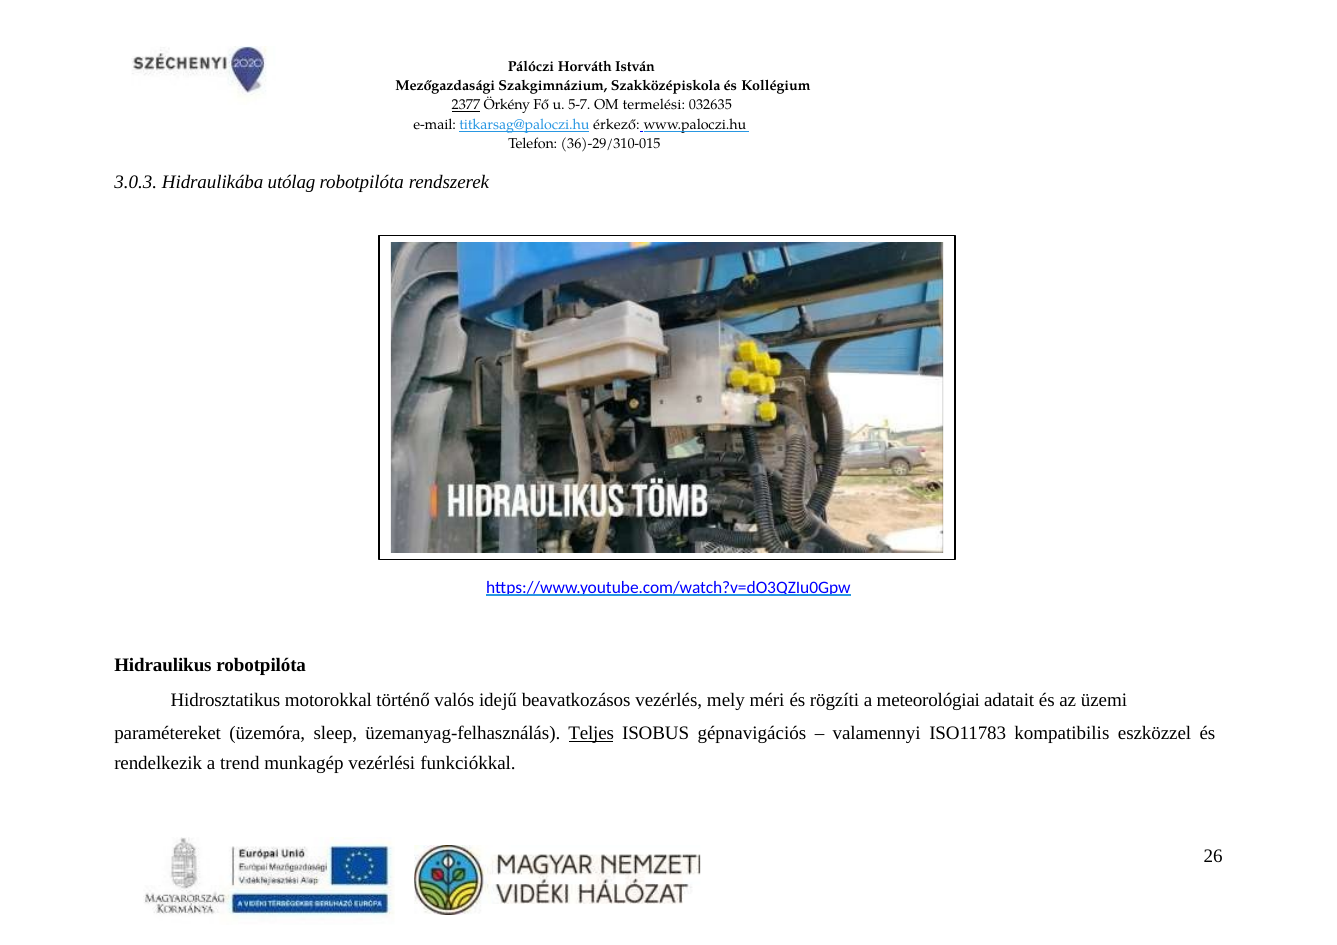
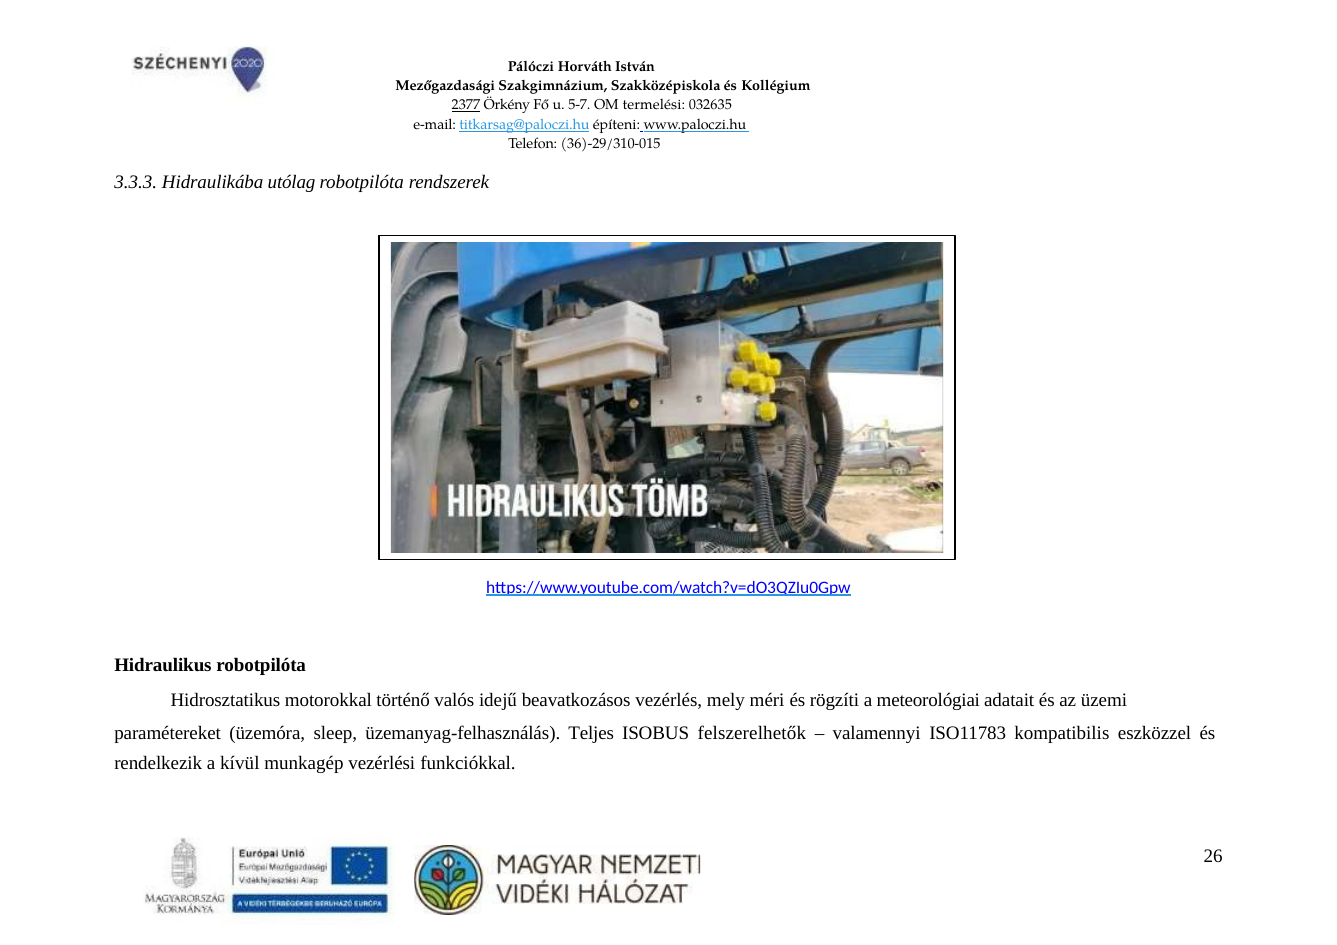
érkező: érkező -> építeni (616, 125)
3.0.3: 3.0.3 -> 3.3.3 (136, 182)
Teljes underline: present -> none (591, 734)
gépnavigációs: gépnavigációs -> felszerelhetők (752, 734)
trend: trend -> kívül (240, 764)
